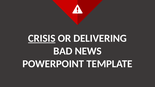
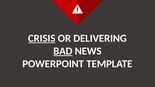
BAD underline: none -> present (63, 51)
